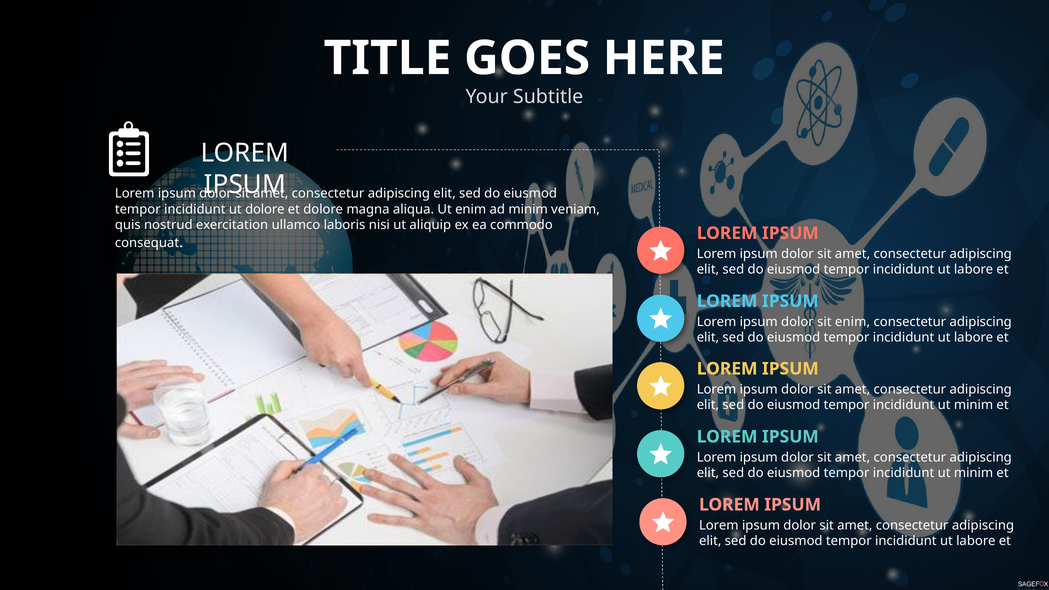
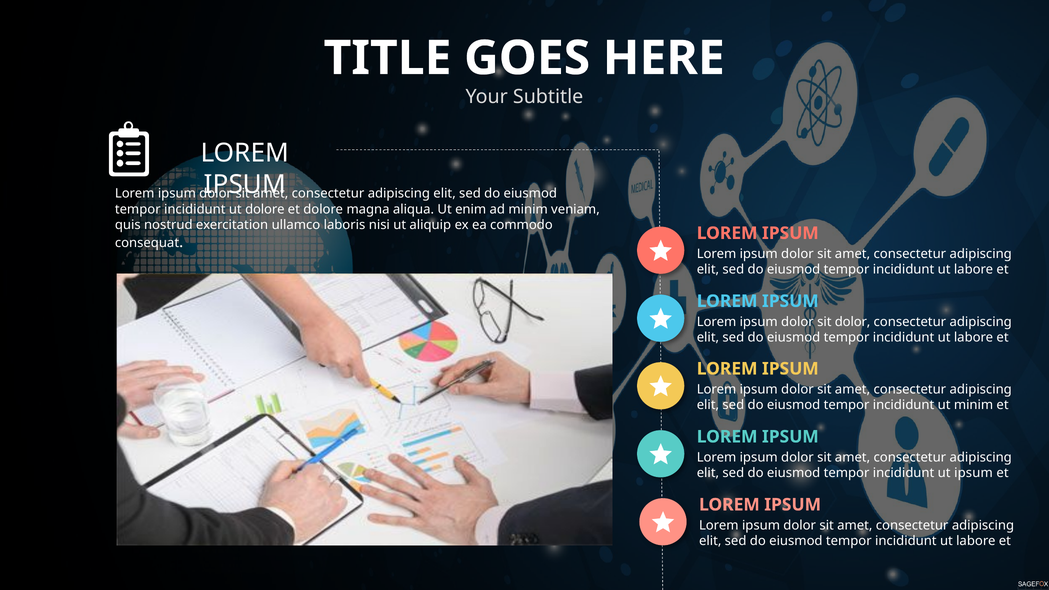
sit enim: enim -> dolor (853, 322)
minim: minim -> ipsum (973, 473)
